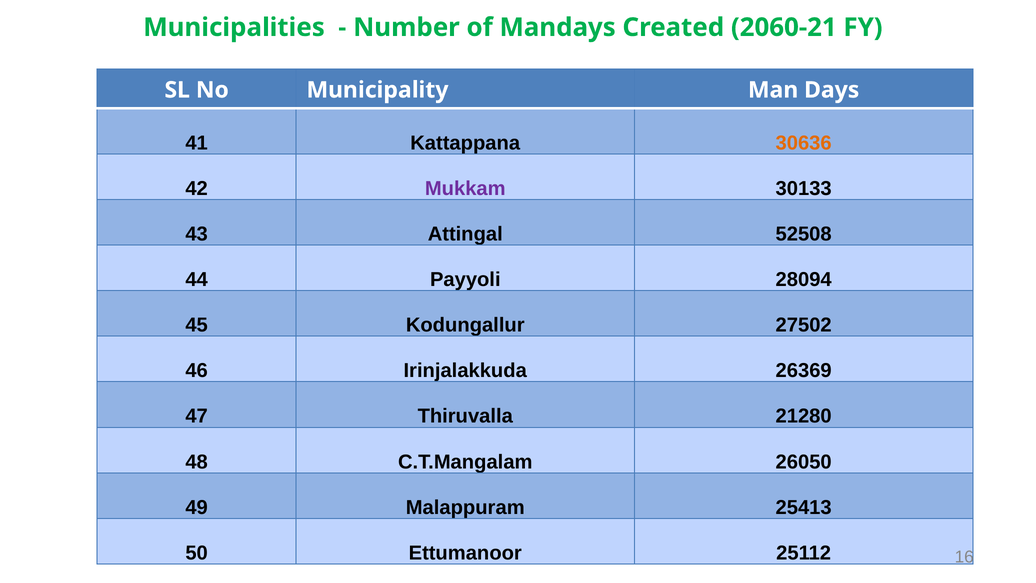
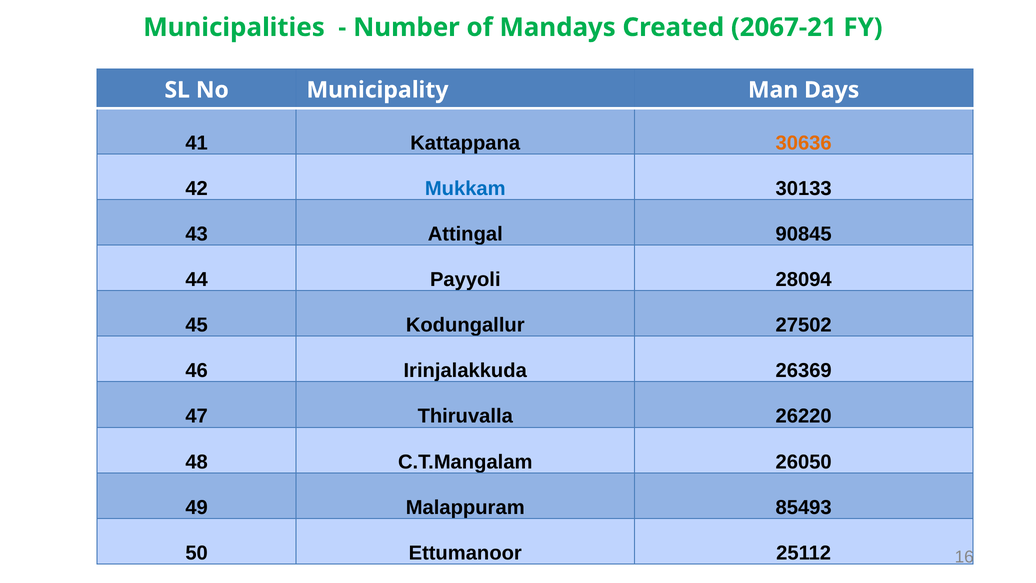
2060-21: 2060-21 -> 2067-21 (784, 27)
Mukkam colour: purple -> blue (465, 188)
52508: 52508 -> 90845 (804, 234)
21280: 21280 -> 26220 (804, 416)
25413: 25413 -> 85493 (804, 507)
